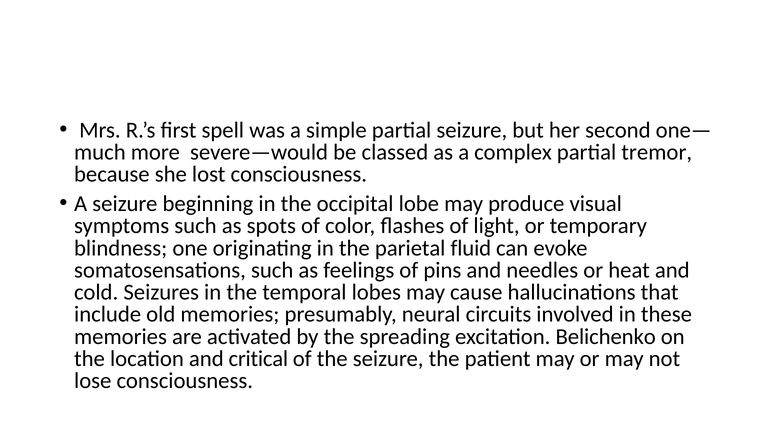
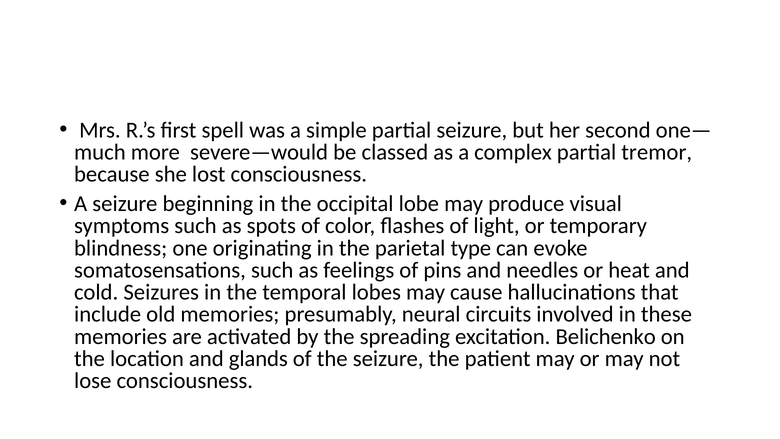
fluid: fluid -> type (471, 248)
critical: critical -> glands (258, 359)
